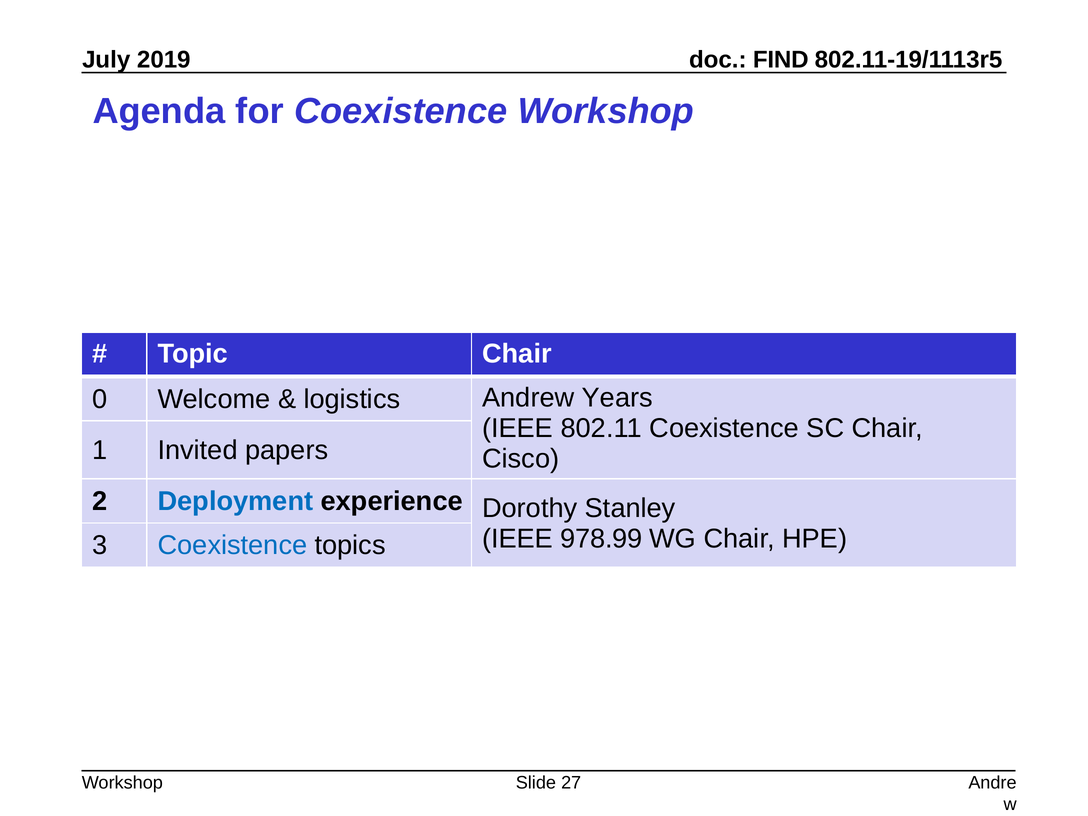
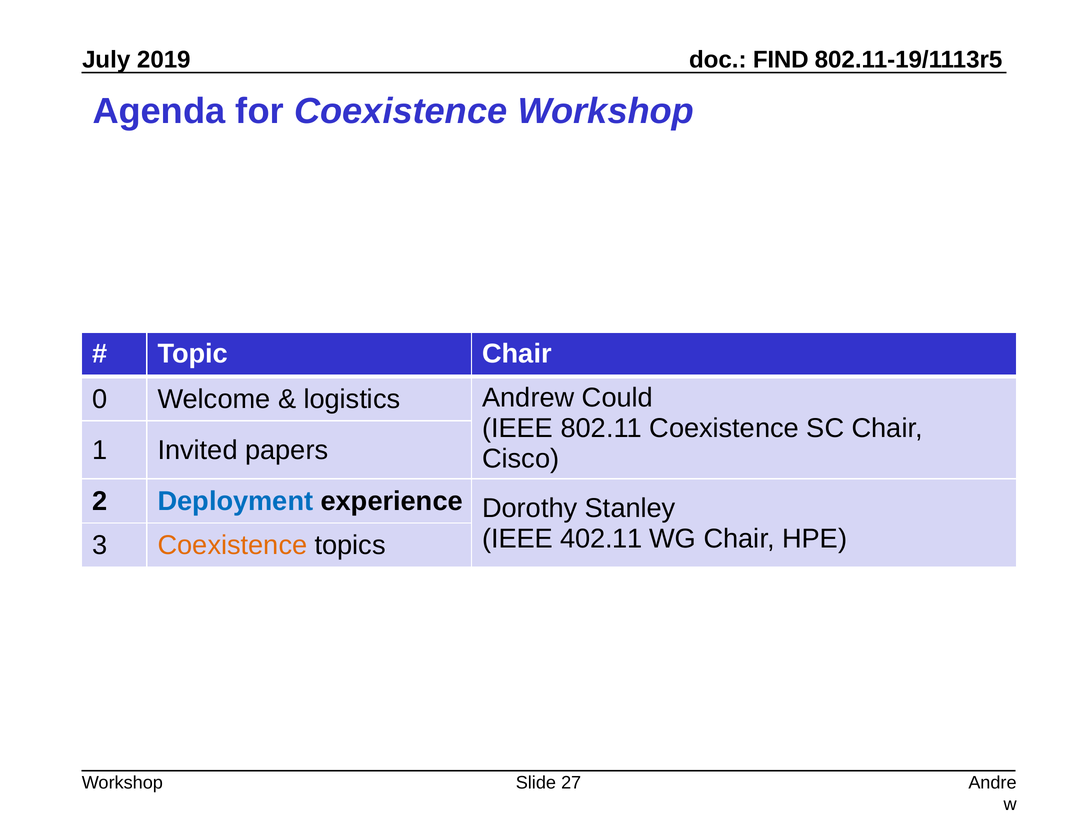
Years: Years -> Could (617, 398)
978.99: 978.99 -> 402.11 (601, 539)
Coexistence colour: blue -> orange (232, 545)
